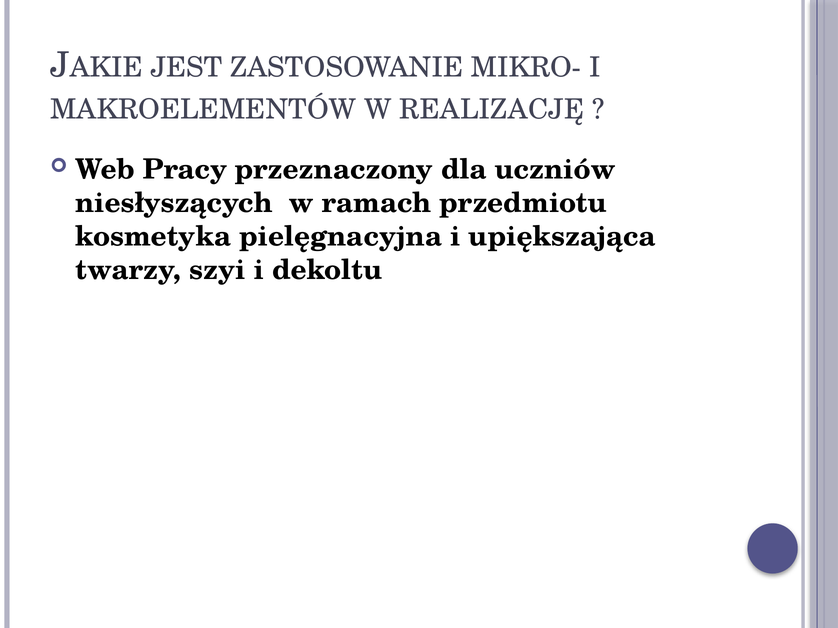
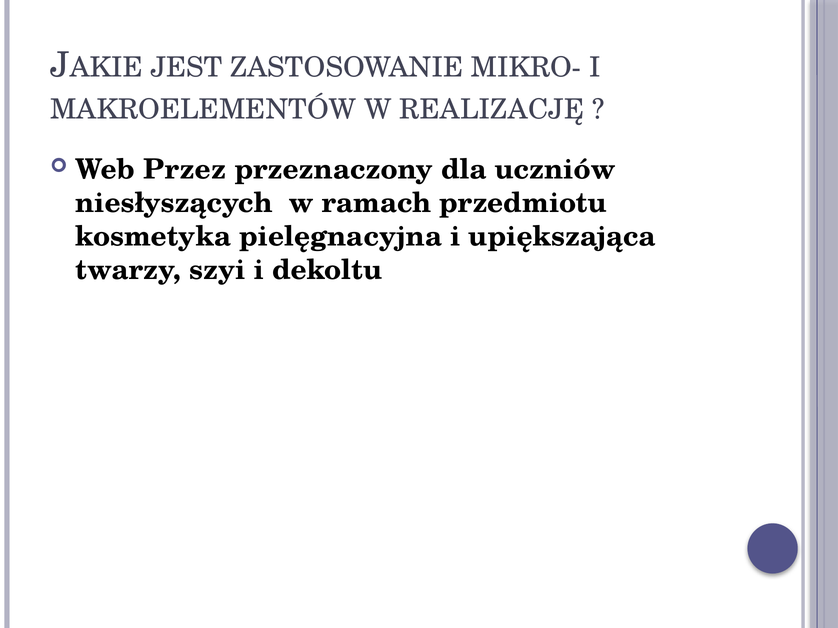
Pracy: Pracy -> Przez (185, 169)
